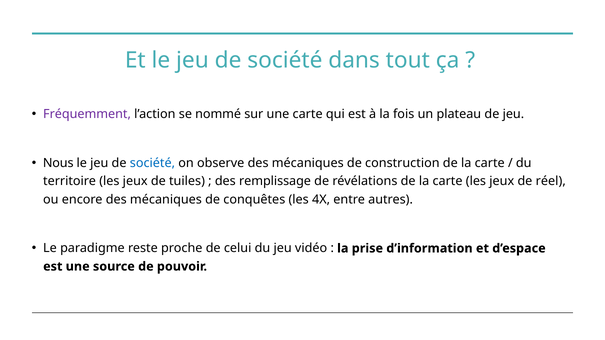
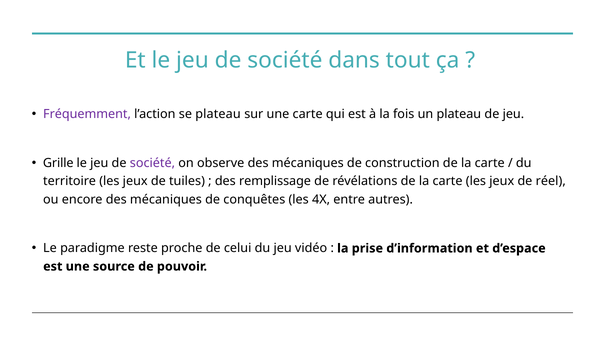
se nommé: nommé -> plateau (218, 114)
Nous: Nous -> Grille (58, 163)
société colour: blue -> purple (152, 163)
